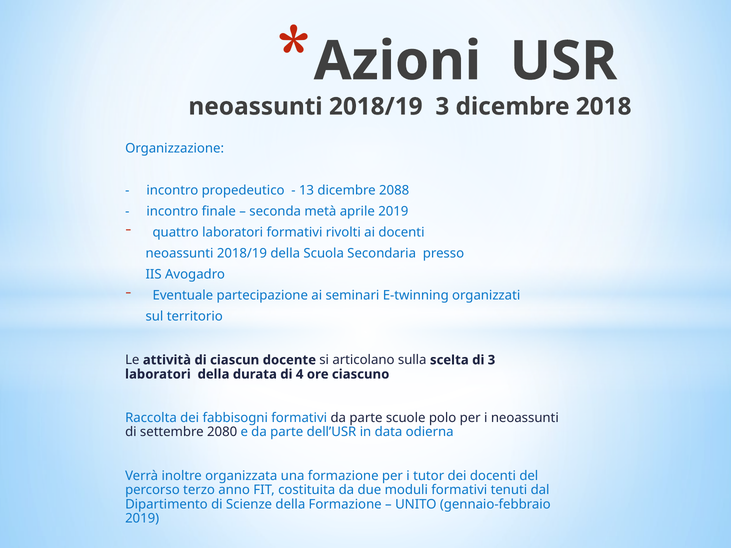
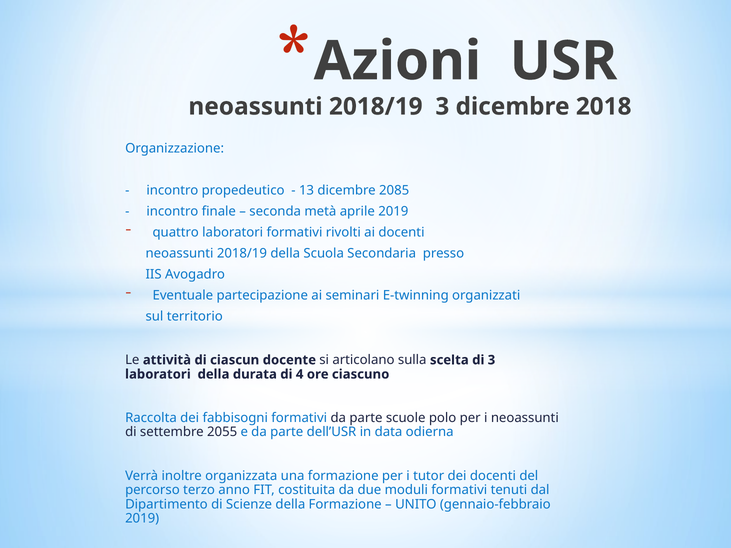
2088: 2088 -> 2085 (394, 190)
2080: 2080 -> 2055 (222, 432)
